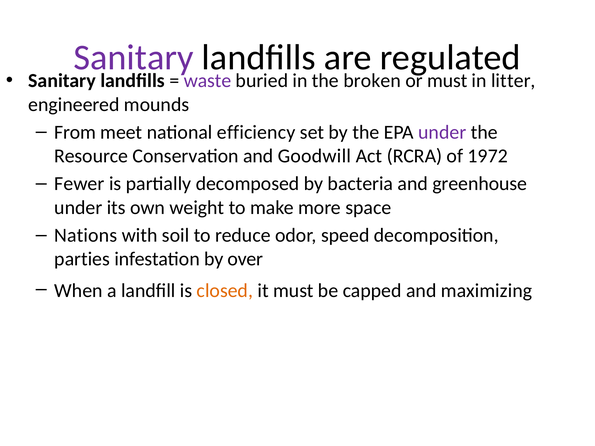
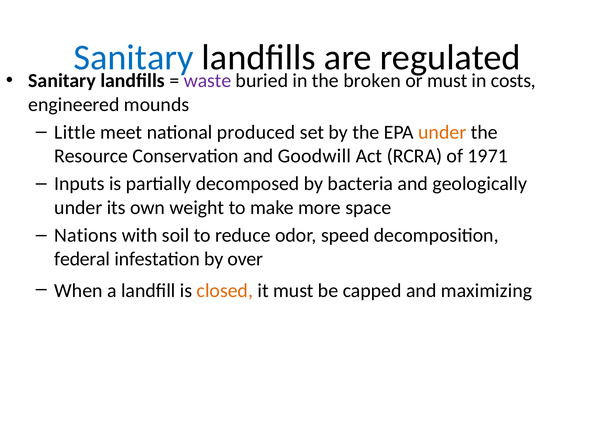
Sanitary colour: purple -> blue (134, 58)
litter: litter -> costs (513, 81)
From: From -> Little (75, 132)
efficiency: efficiency -> produced (256, 132)
under colour: purple -> orange (442, 132)
1972: 1972 -> 1971 (488, 156)
Fewer: Fewer -> Inputs (79, 184)
greenhouse: greenhouse -> geologically (480, 184)
parties: parties -> federal (82, 259)
